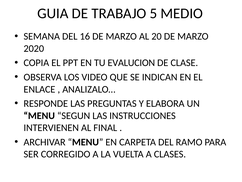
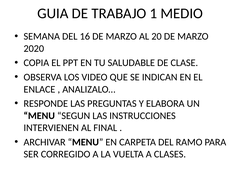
5: 5 -> 1 (153, 13)
EVALUCION: EVALUCION -> SALUDABLE (131, 63)
